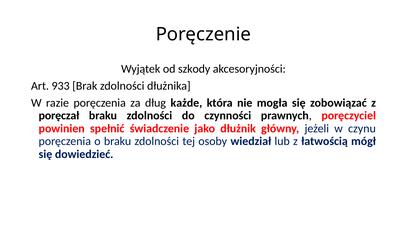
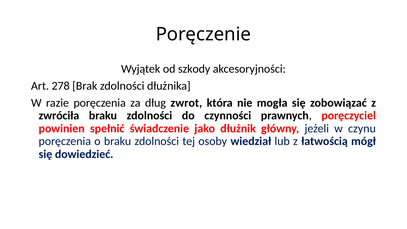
933: 933 -> 278 (61, 86)
każde: każde -> zwrot (186, 103)
poręczał: poręczał -> zwróciła (59, 116)
